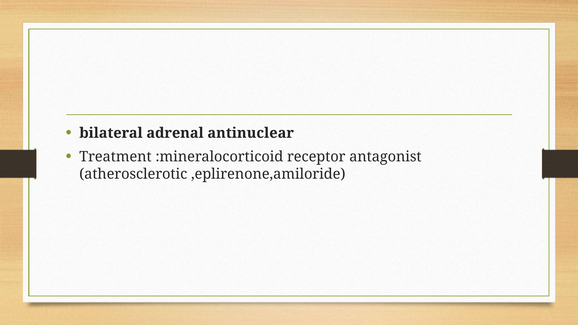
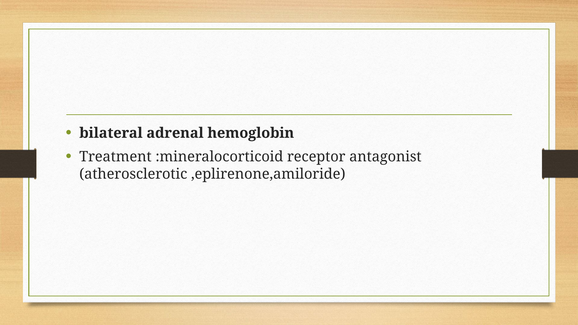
antinuclear: antinuclear -> hemoglobin (251, 133)
